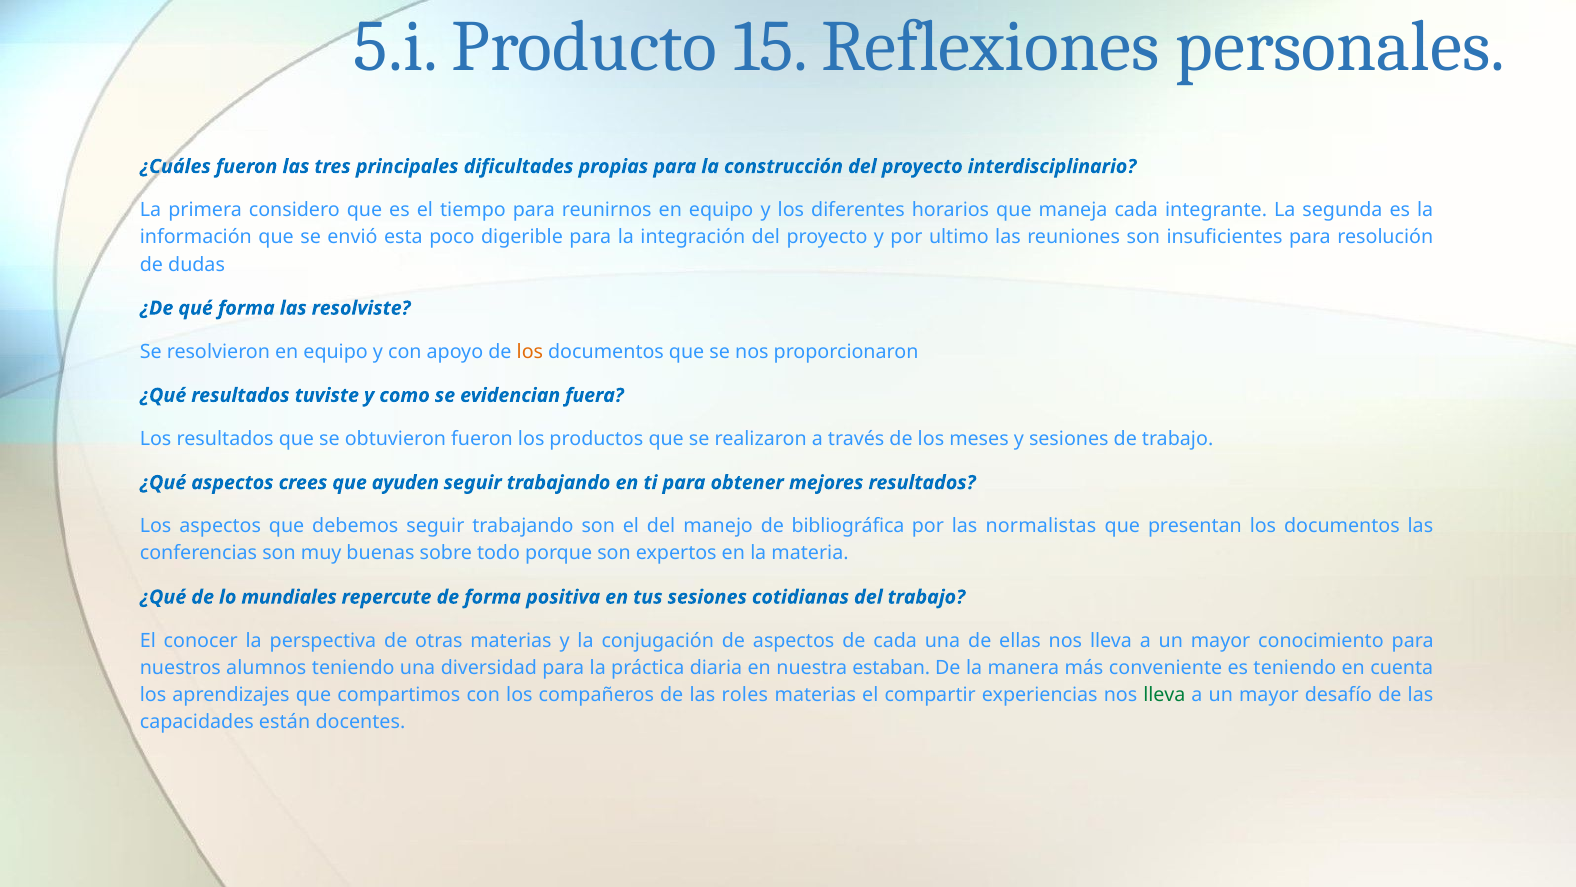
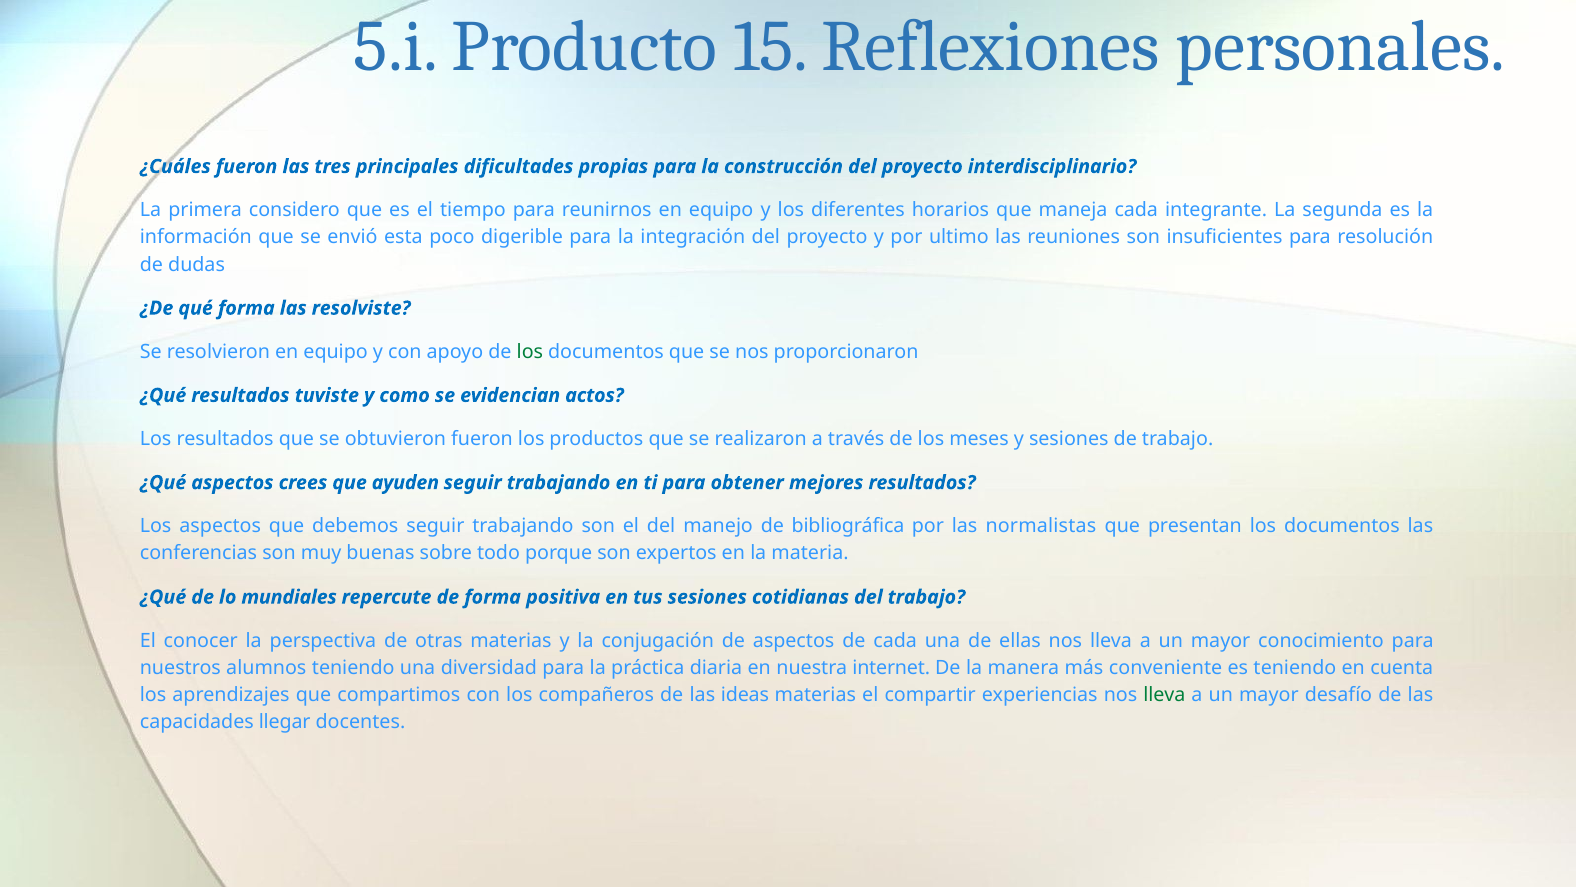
los colour: orange -> green (530, 352)
fuera: fuera -> actos (594, 395)
estaban: estaban -> internet (891, 668)
roles: roles -> ideas (745, 695)
están: están -> llegar (285, 722)
